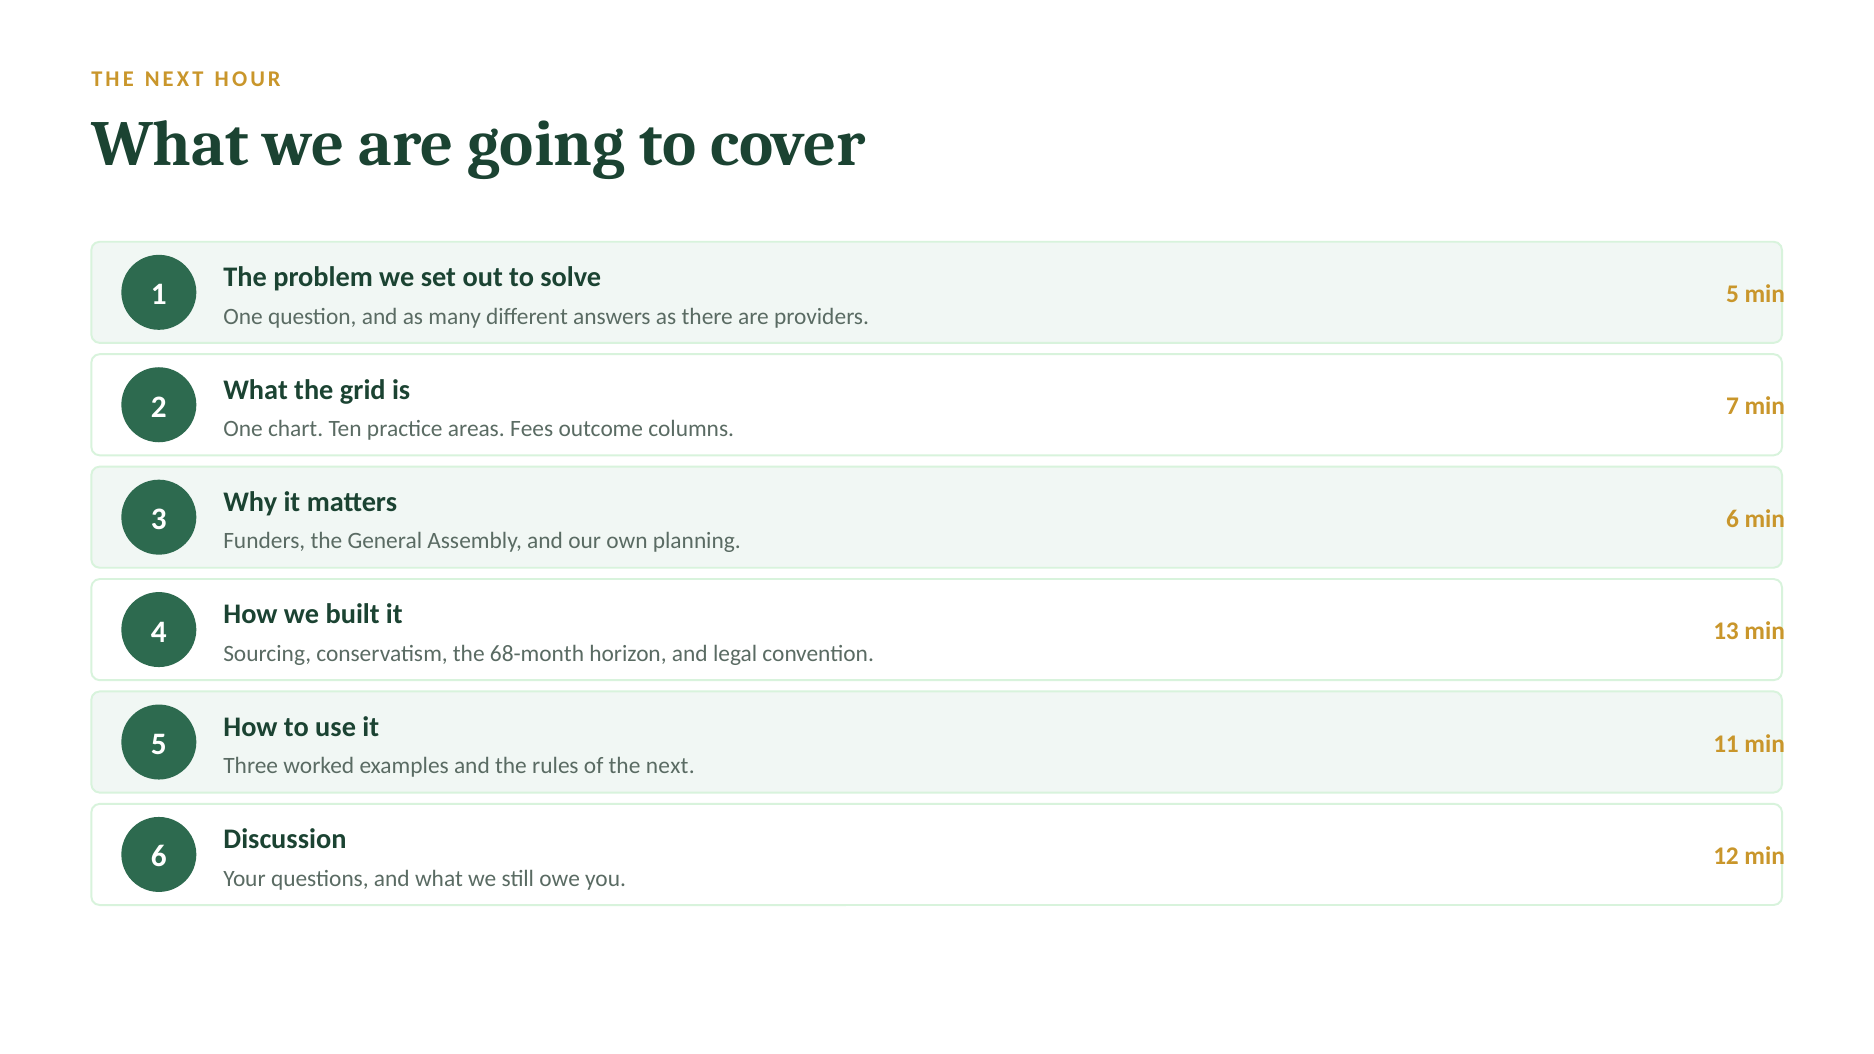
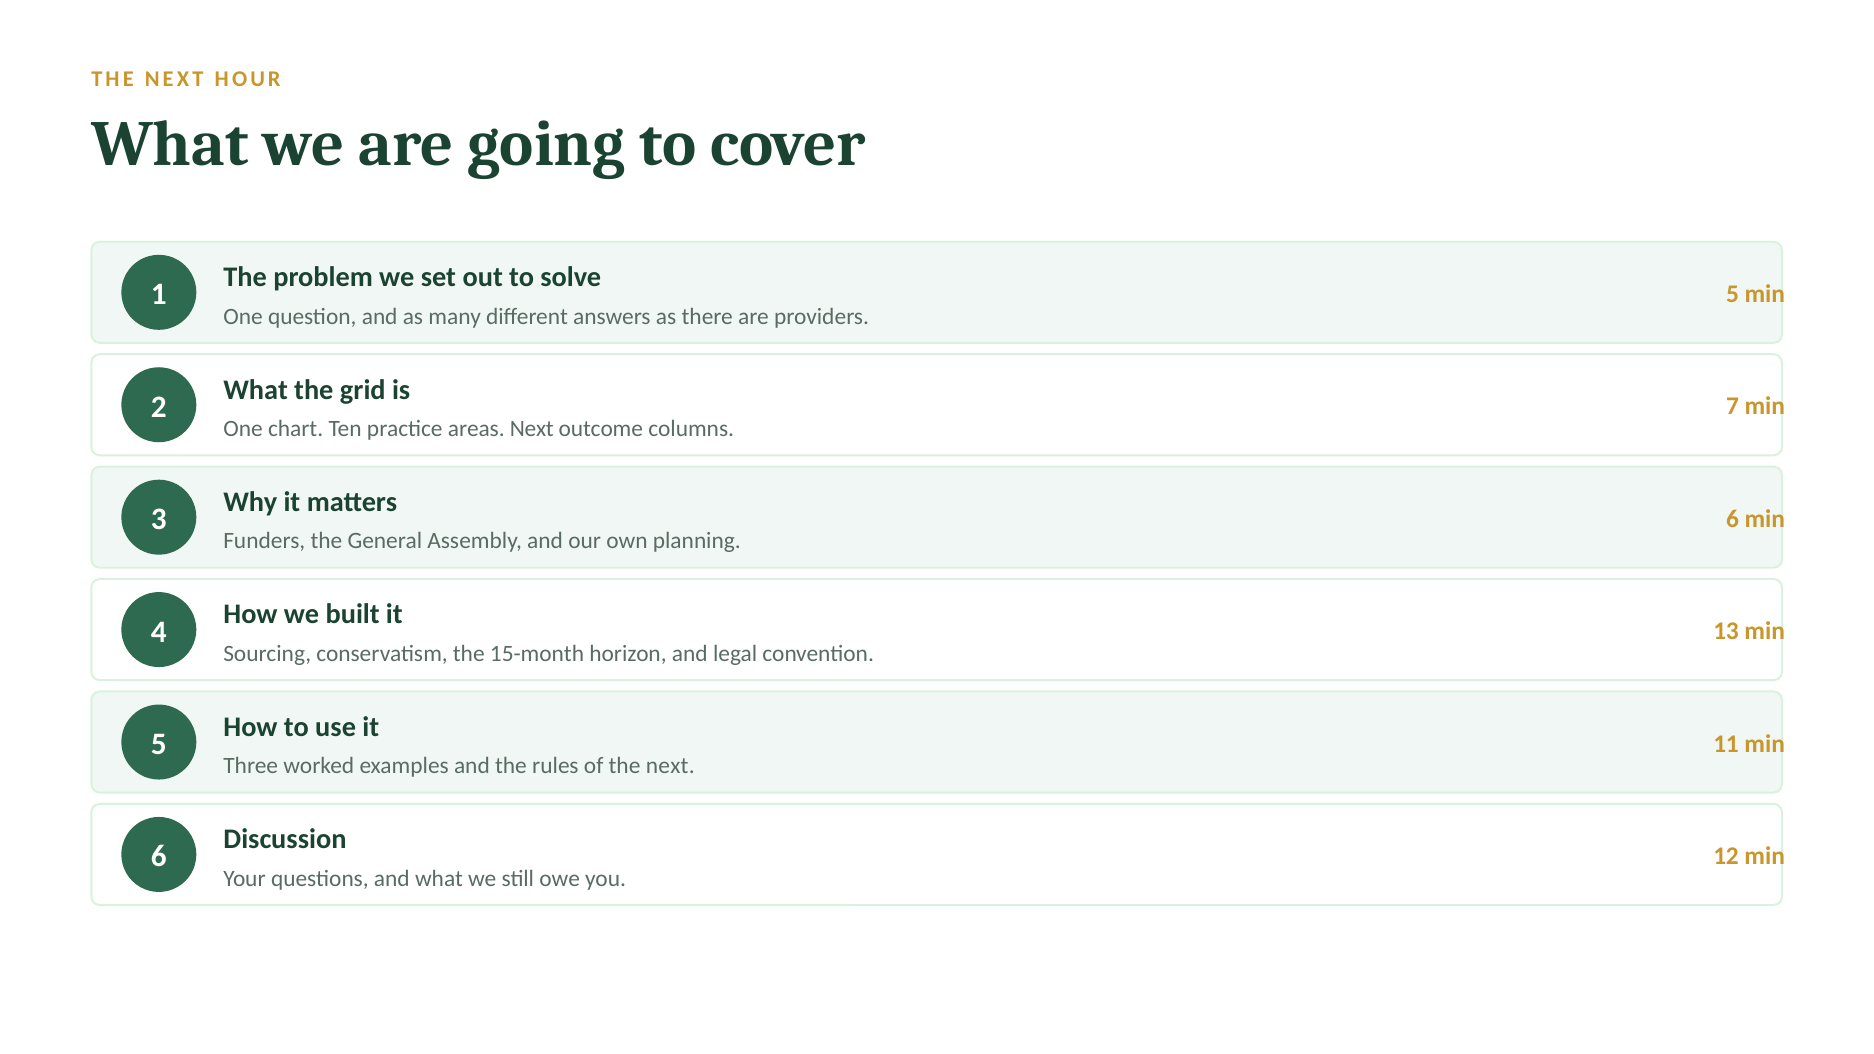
areas Fees: Fees -> Next (532, 429)
68-month: 68-month -> 15-month (537, 654)
